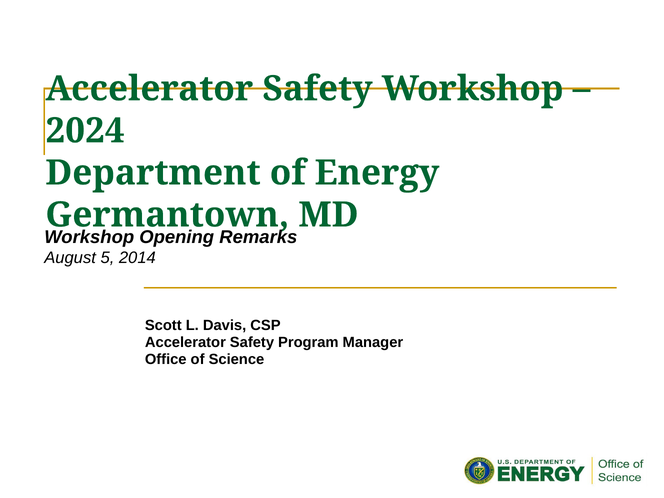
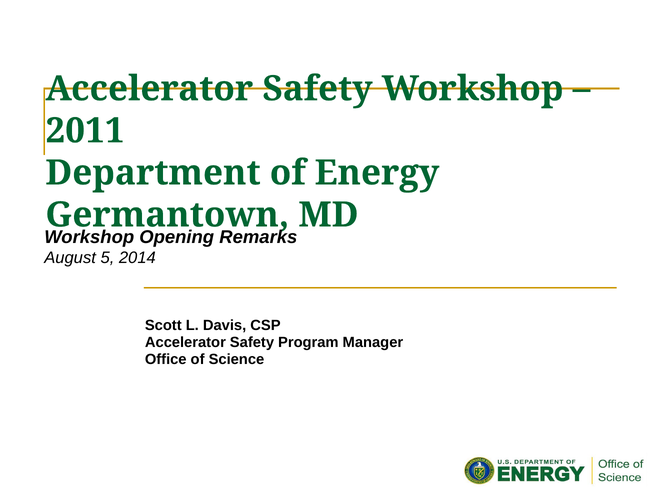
2024: 2024 -> 2011 (85, 131)
